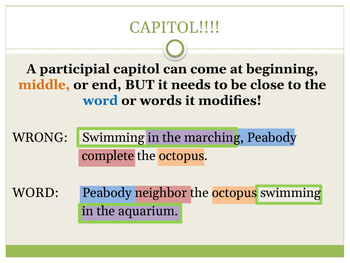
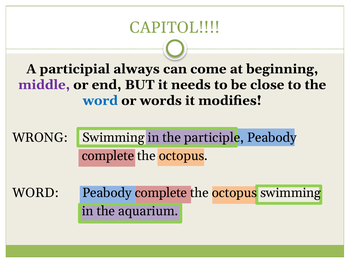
participial capitol: capitol -> always (136, 69)
middle colour: orange -> purple (44, 85)
marching: marching -> participle (214, 137)
neighbor: neighbor -> complete (161, 192)
